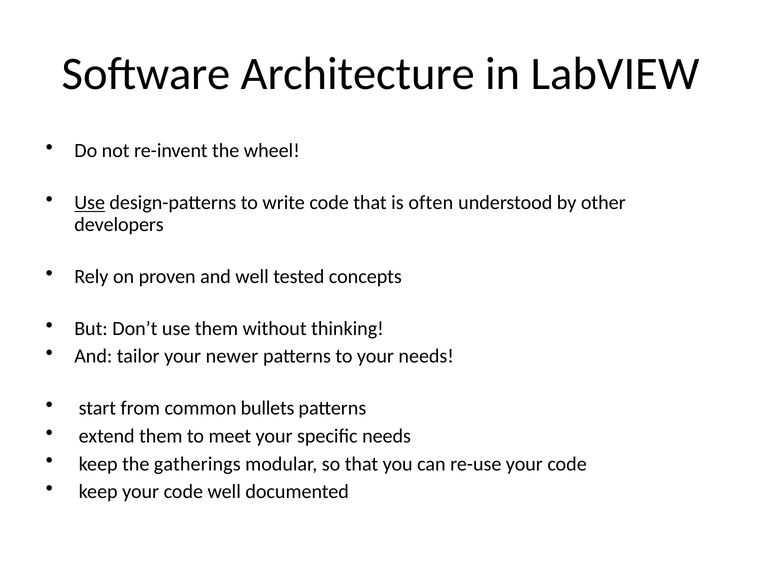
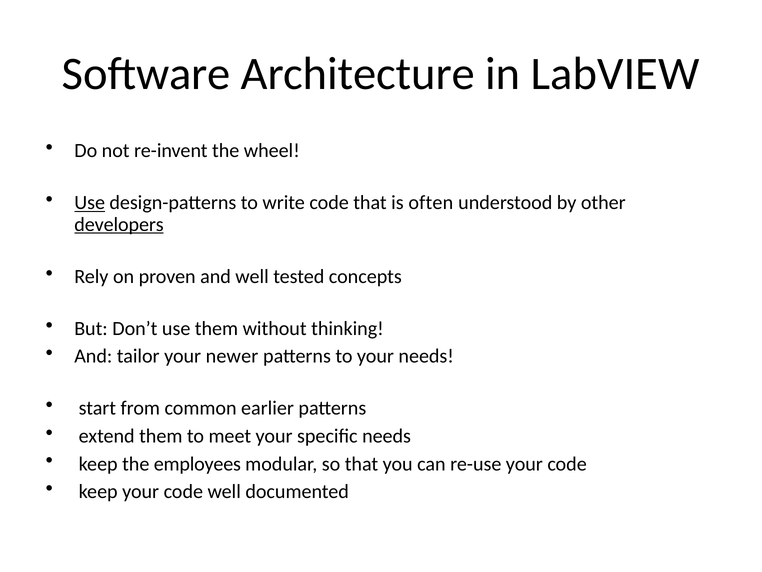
developers underline: none -> present (119, 224)
bullets: bullets -> earlier (267, 408)
gatherings: gatherings -> employees (197, 463)
